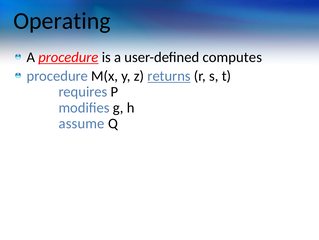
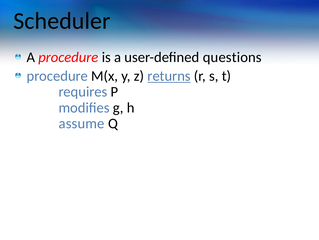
Operating: Operating -> Scheduler (62, 21)
procedure underline: present -> none (68, 57)
computes: computes -> questions (232, 57)
